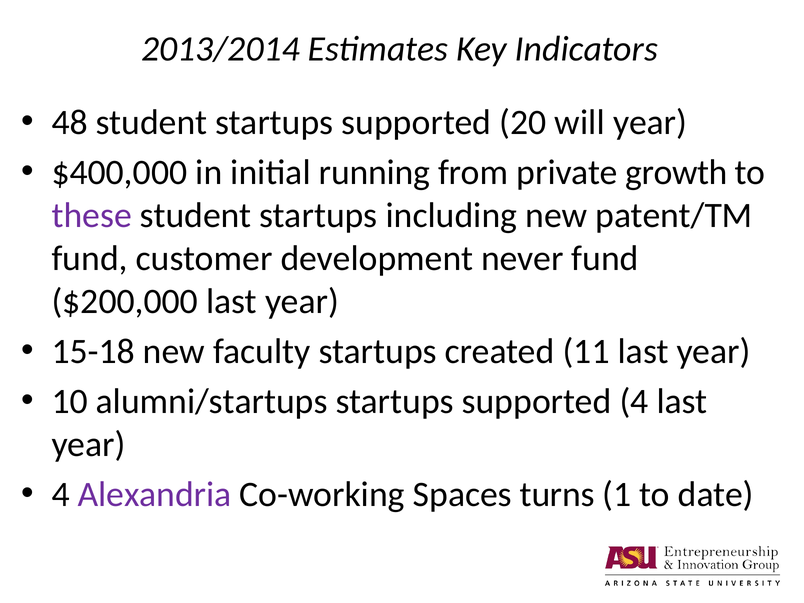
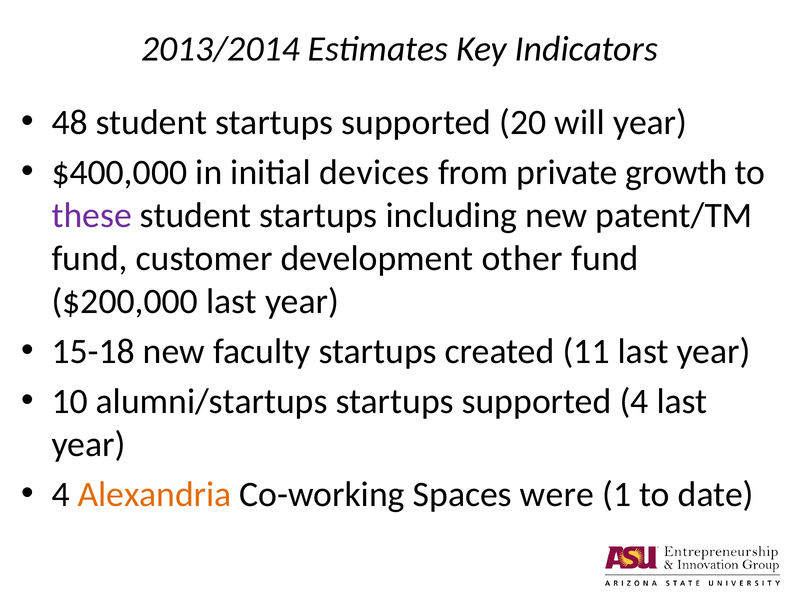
running: running -> devices (374, 173)
never: never -> other (522, 258)
Alexandria colour: purple -> orange (154, 494)
turns: turns -> were (557, 494)
